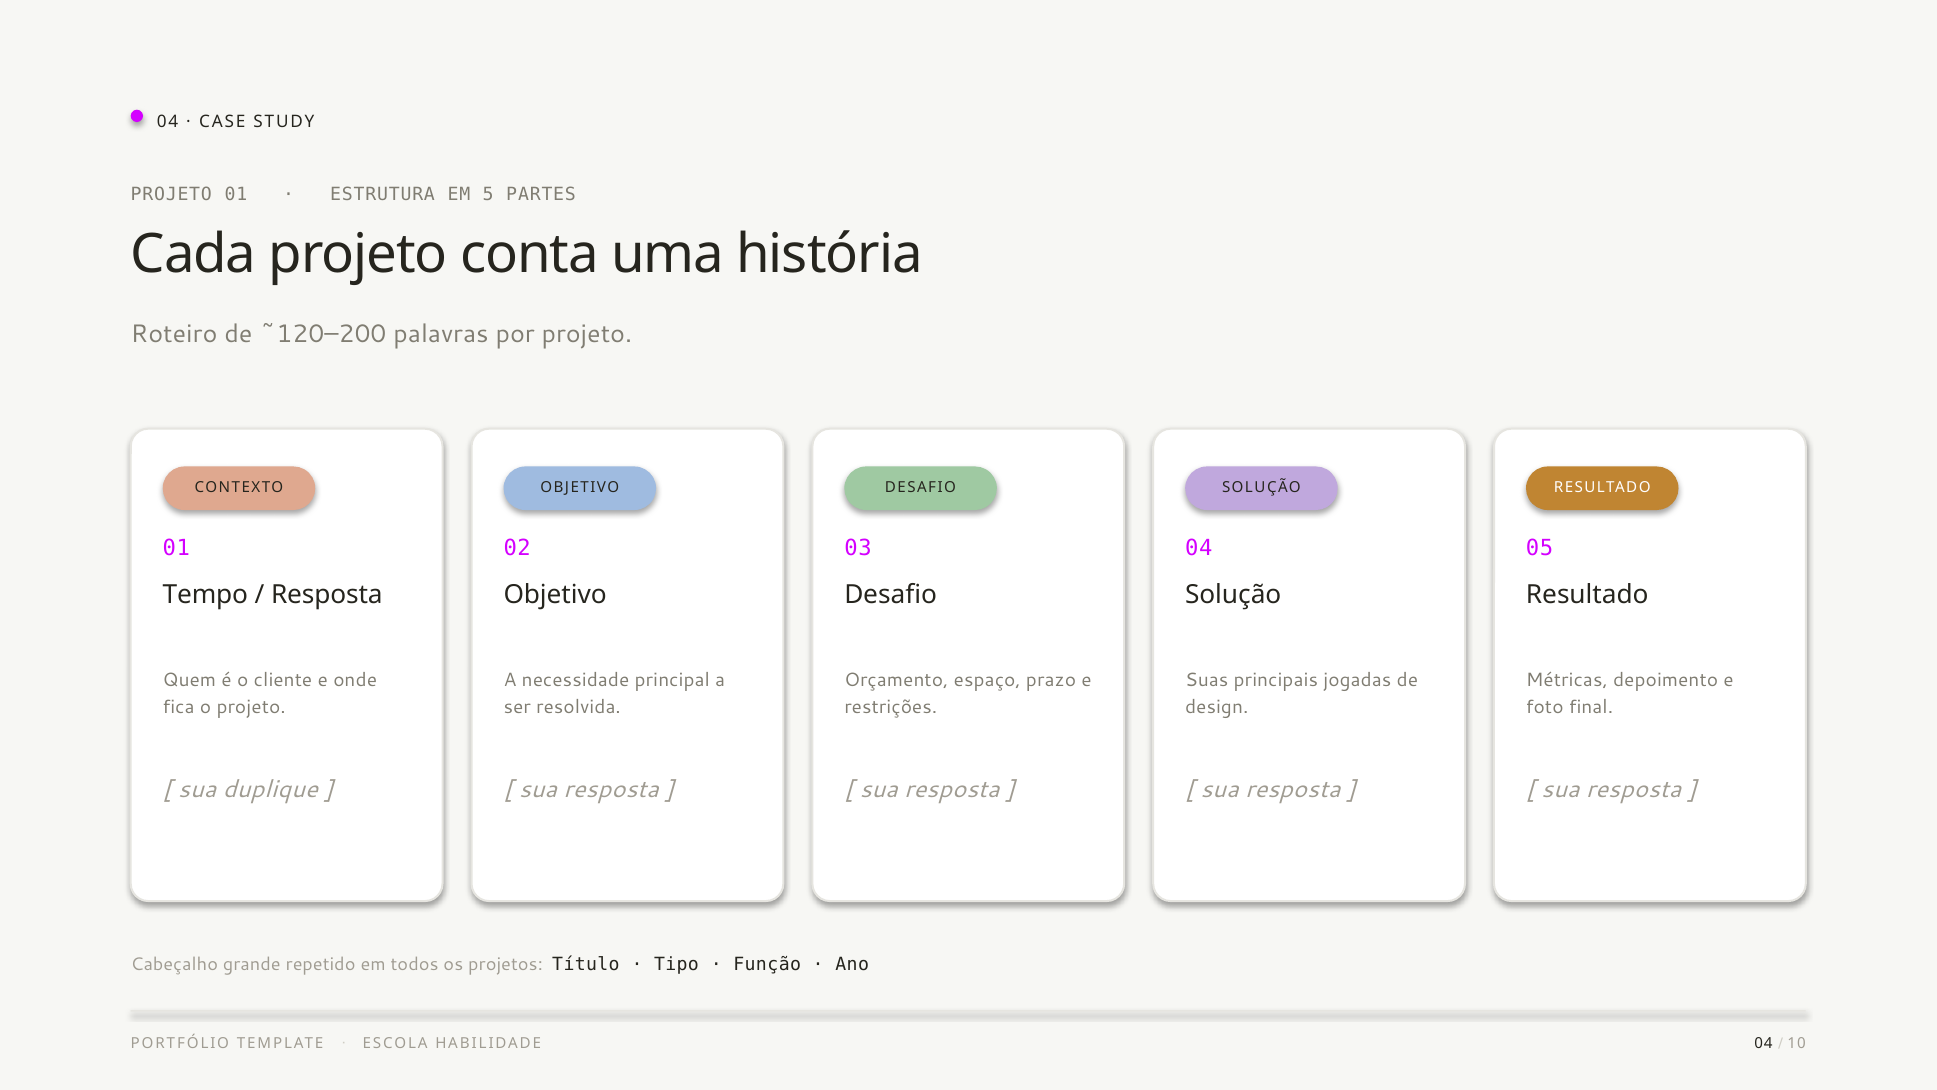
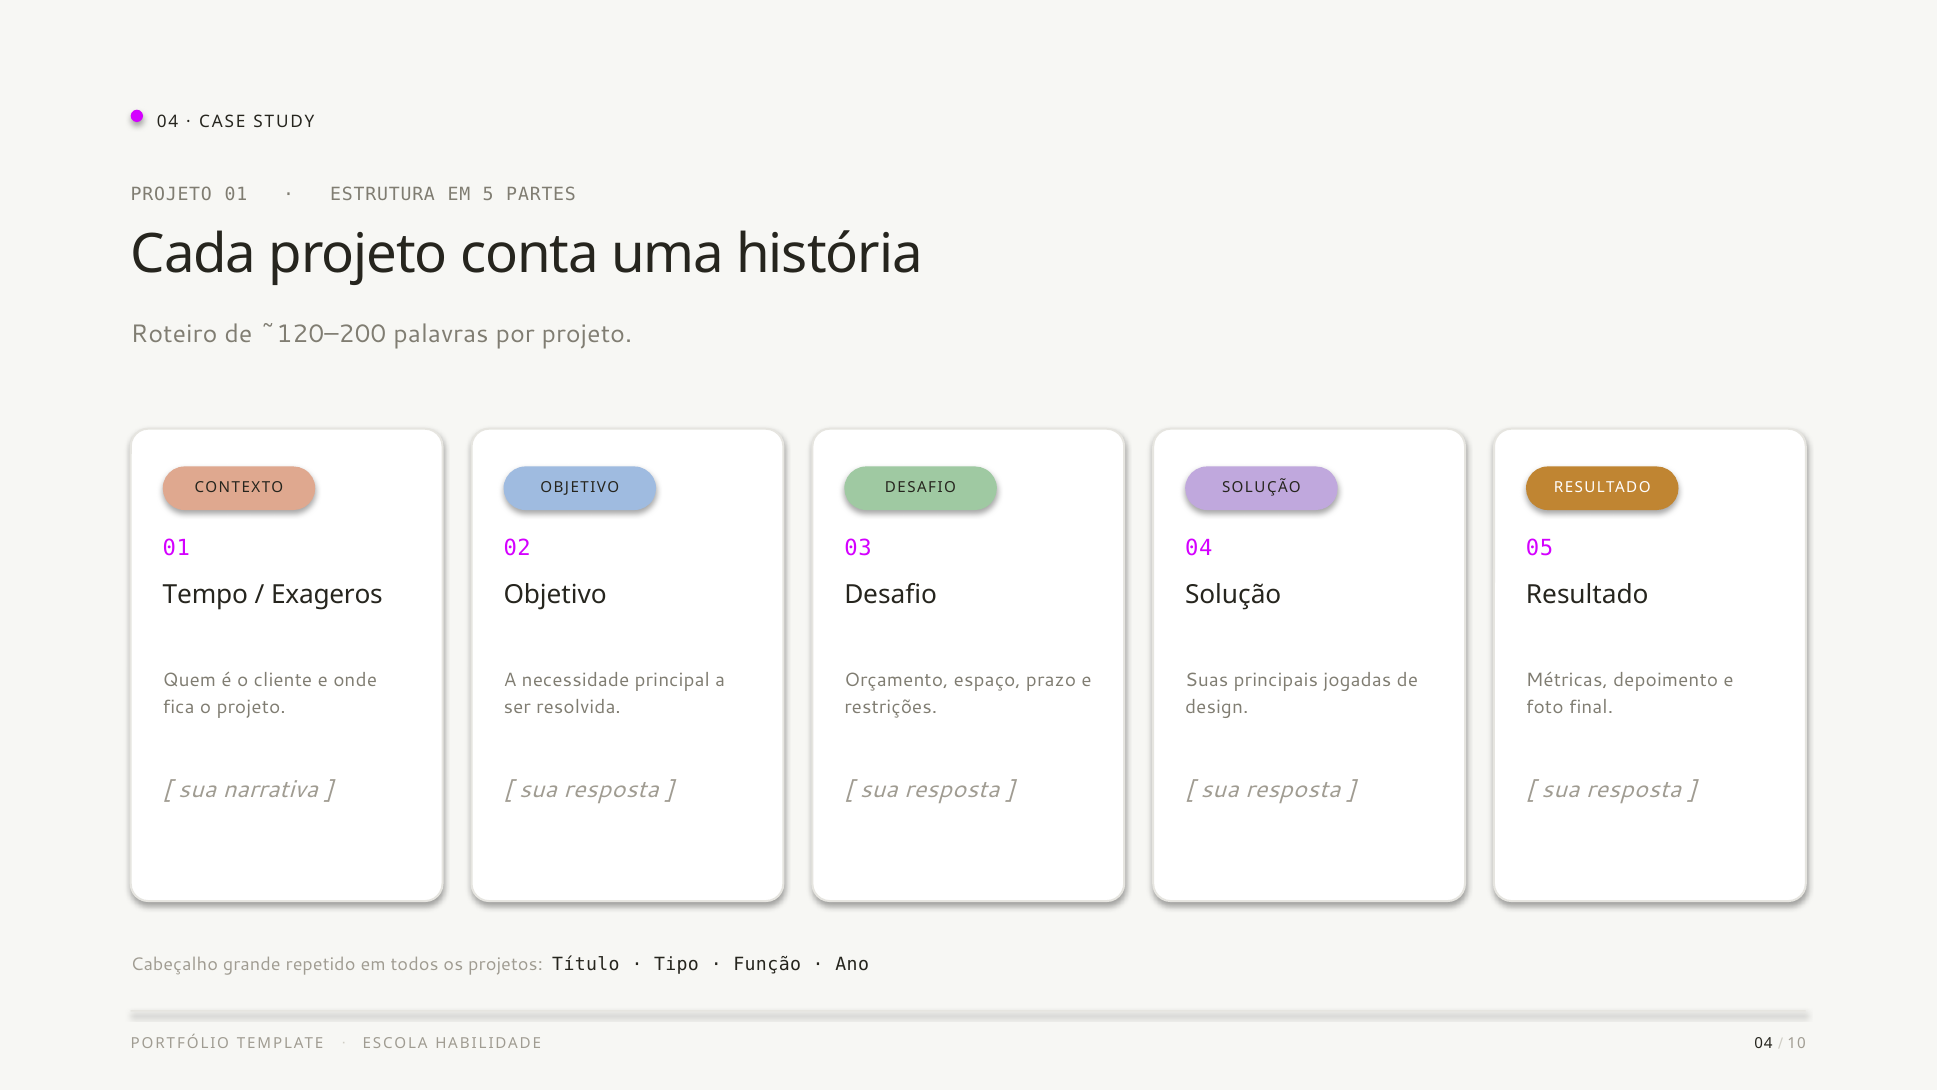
Resposta: Resposta -> Exageros (327, 594)
duplique: duplique -> narrativa (271, 789)
